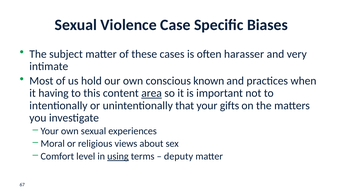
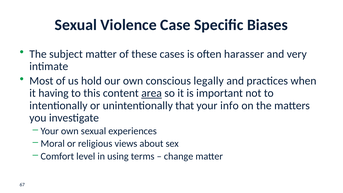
known: known -> legally (209, 81)
gifts: gifts -> info (229, 105)
using underline: present -> none (118, 156)
deputy: deputy -> change (179, 156)
